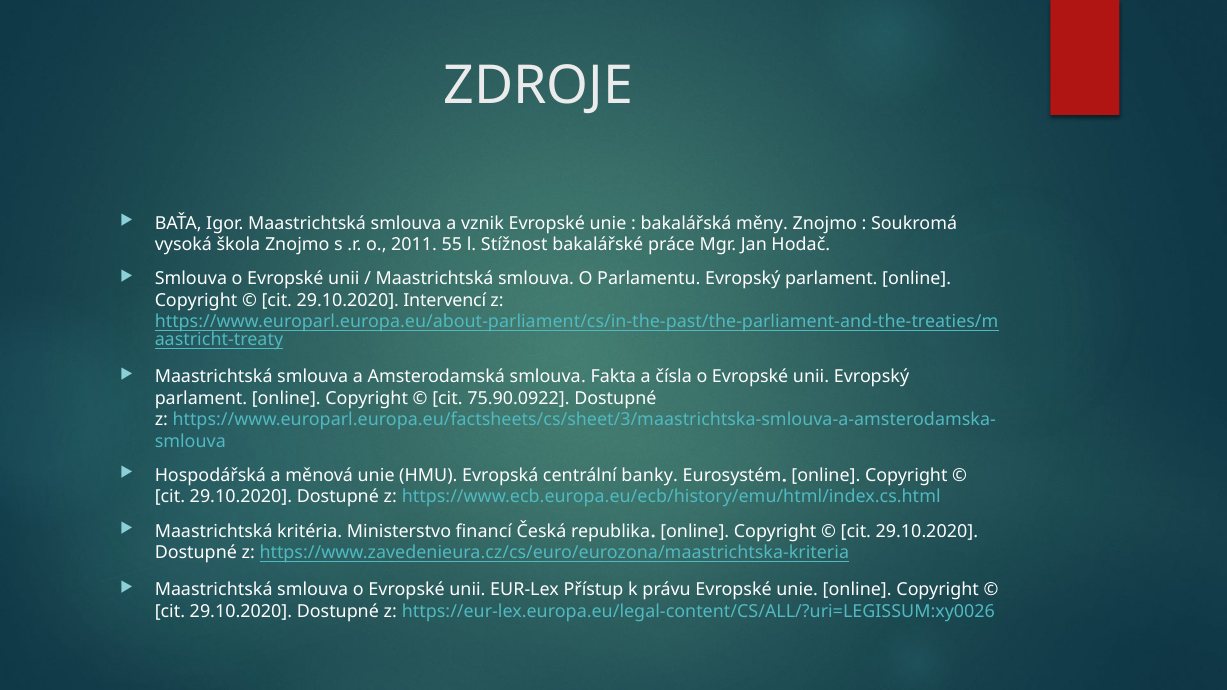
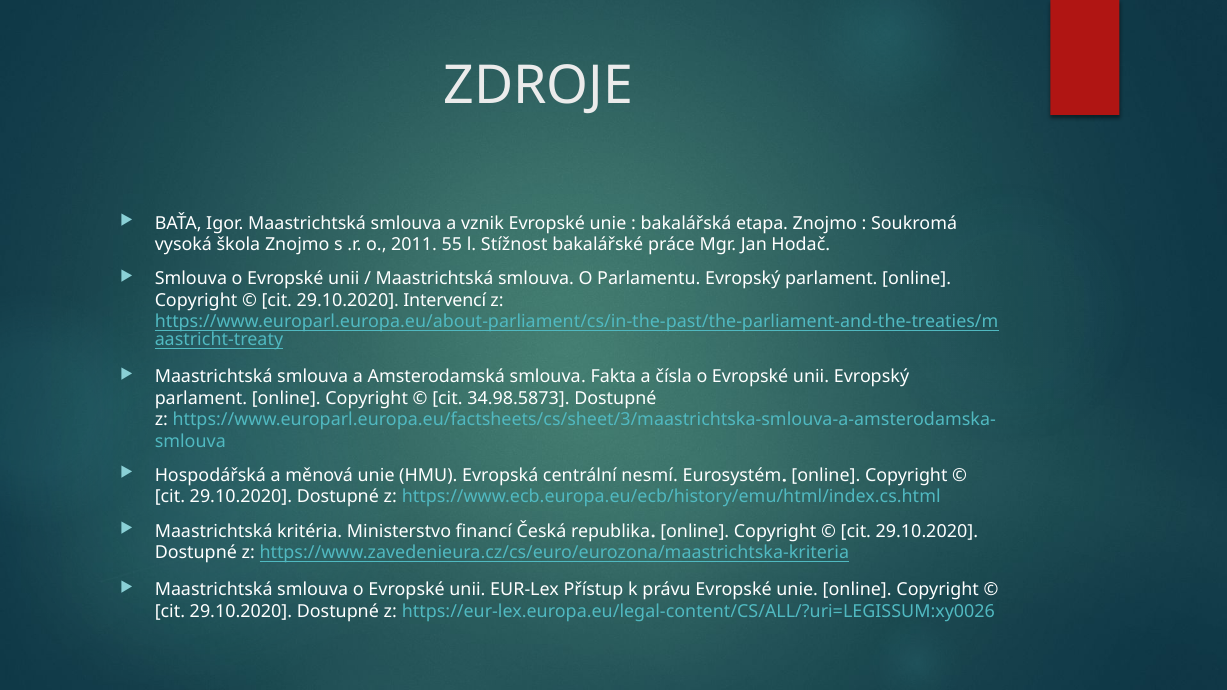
měny: měny -> etapa (762, 223)
75.90.0922: 75.90.0922 -> 34.98.5873 (518, 398)
banky: banky -> nesmí (650, 476)
